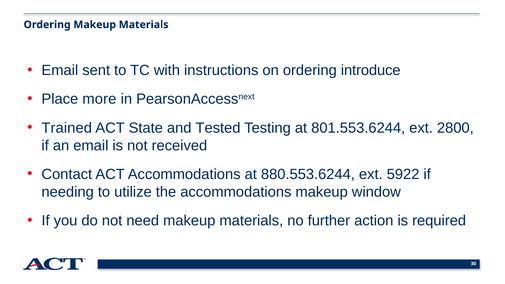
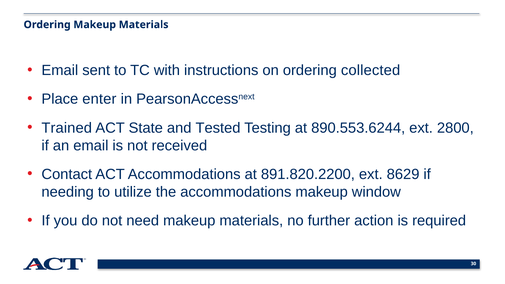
introduce: introduce -> collected (371, 70)
more: more -> enter (99, 99)
801.553.6244: 801.553.6244 -> 890.553.6244 (358, 128)
880.553.6244: 880.553.6244 -> 891.820.2200 (308, 174)
5922: 5922 -> 8629 (403, 174)
